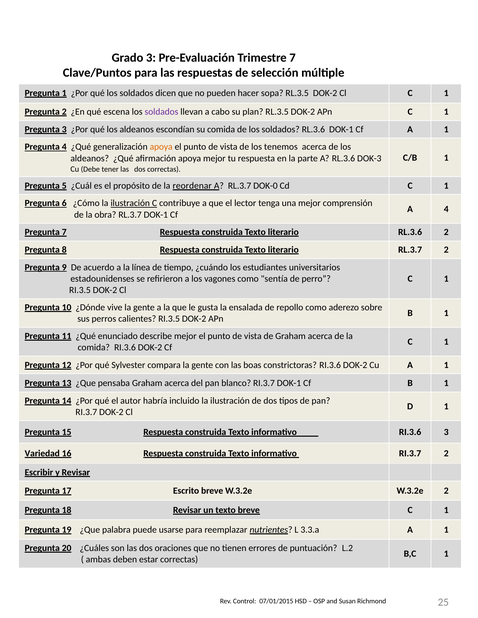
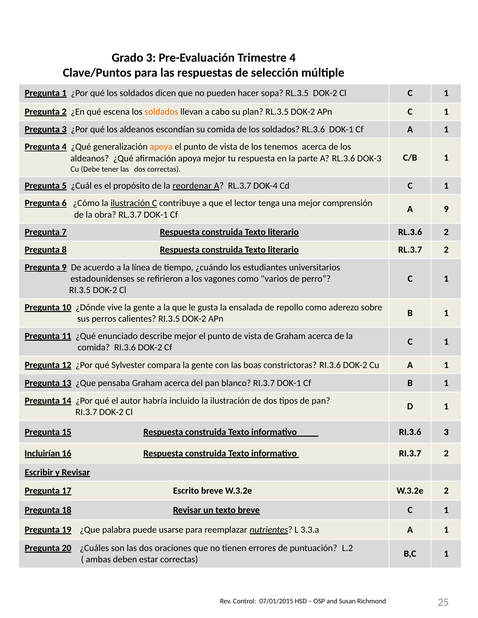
Trimestre 7: 7 -> 4 (293, 58)
soldados colour: purple -> orange (161, 112)
DOK-0: DOK-0 -> DOK-4 (265, 186)
A 4: 4 -> 9 (446, 209)
sentía: sentía -> varios (274, 279)
Variedad: Variedad -> Incluirían (42, 454)
